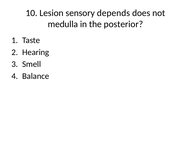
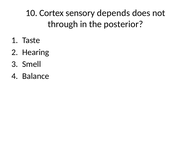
Lesion: Lesion -> Cortex (52, 13)
medulla: medulla -> through (63, 24)
